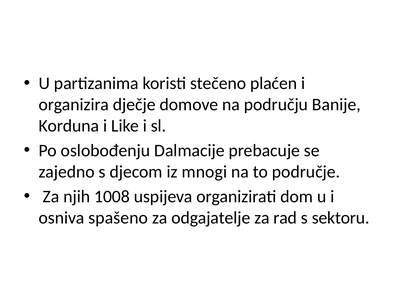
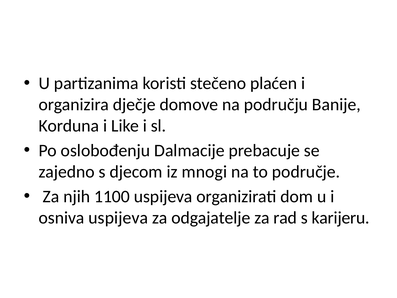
1008: 1008 -> 1100 (112, 196)
osniva spašeno: spašeno -> uspijeva (118, 218)
sektoru: sektoru -> karijeru (341, 218)
